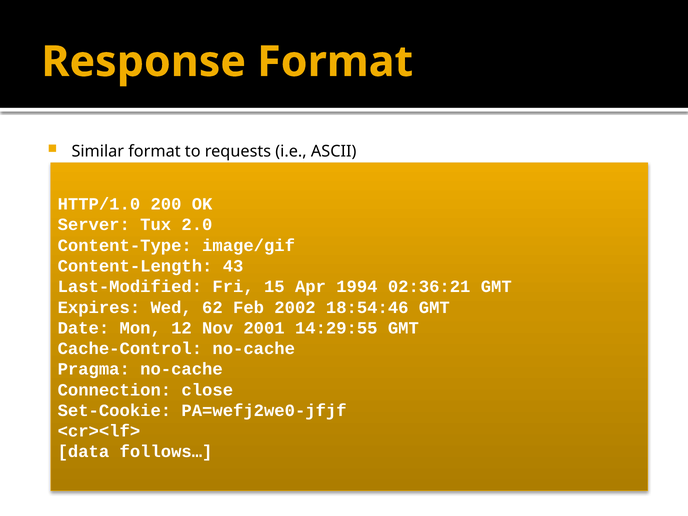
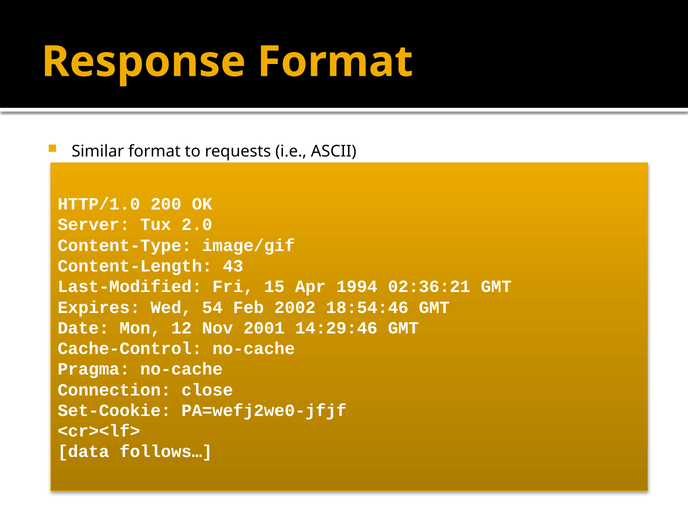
62: 62 -> 54 (212, 307)
14:29:55: 14:29:55 -> 14:29:46 (336, 328)
